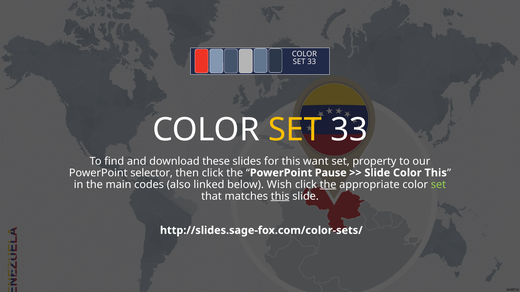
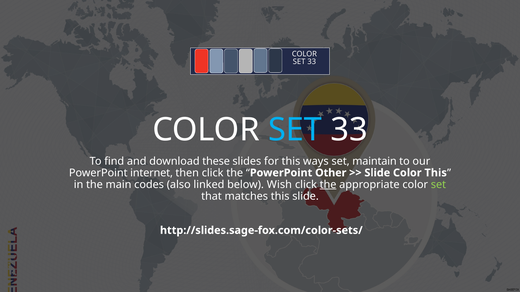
SET colour: yellow -> light blue (295, 130)
want: want -> ways (316, 161)
property: property -> maintain (374, 161)
selector: selector -> internet (152, 173)
Pause: Pause -> Other (331, 173)
this underline: present -> none (280, 196)
